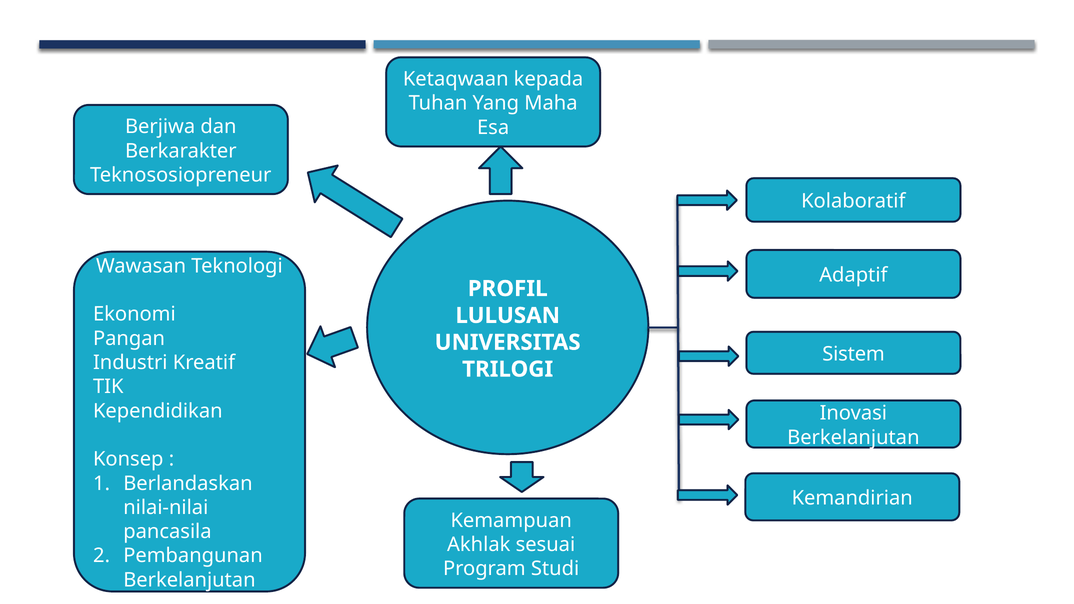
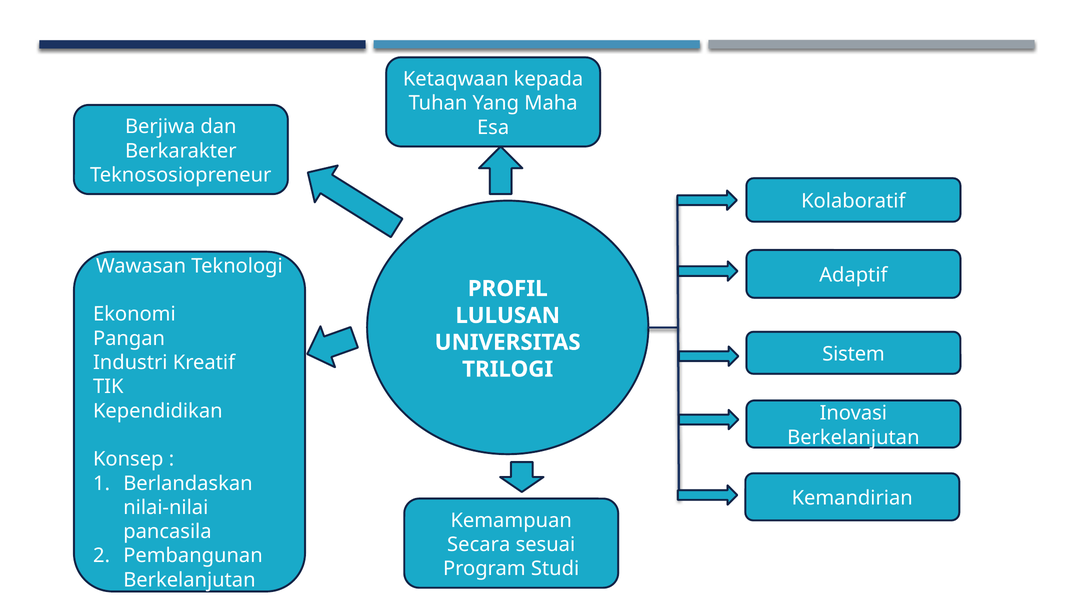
Akhlak: Akhlak -> Secara (479, 545)
